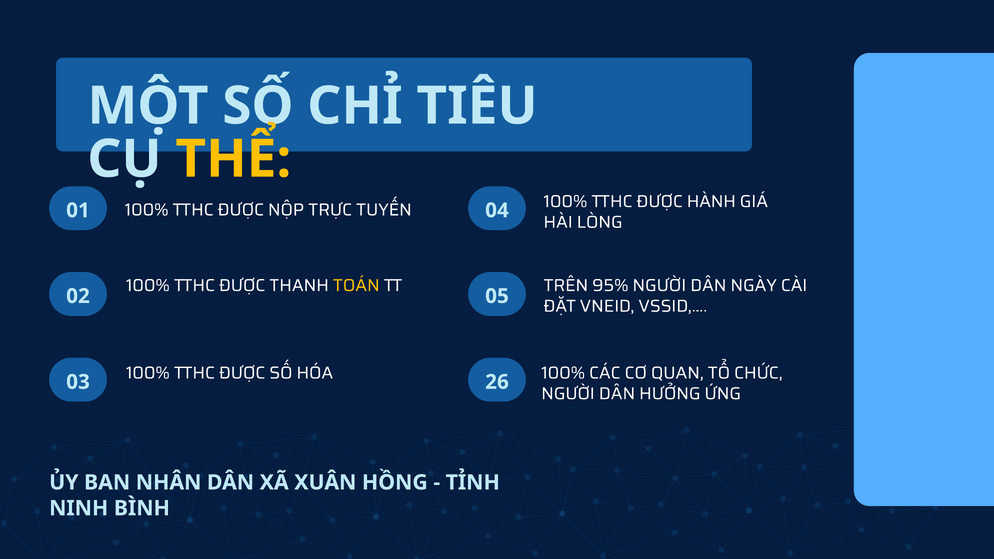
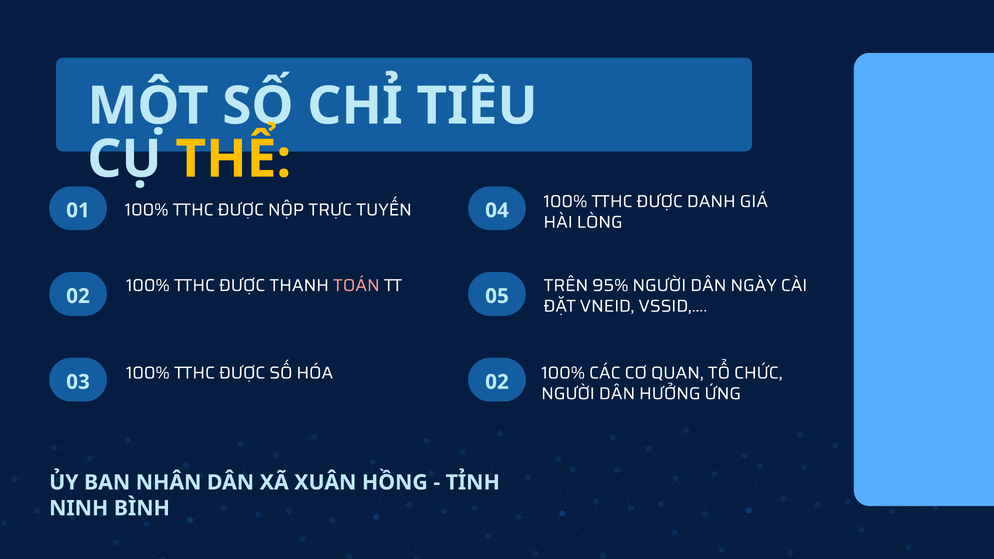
HÀNH: HÀNH -> DANH (711, 201)
TOÁN colour: yellow -> pink (356, 285)
03 26: 26 -> 02 (497, 382)
